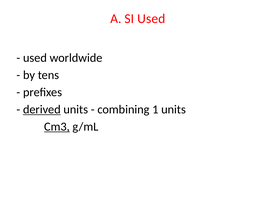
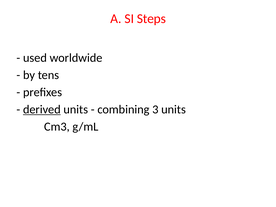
SI Used: Used -> Steps (151, 19)
1: 1 -> 3 (155, 109)
Cm3 underline: present -> none (57, 127)
